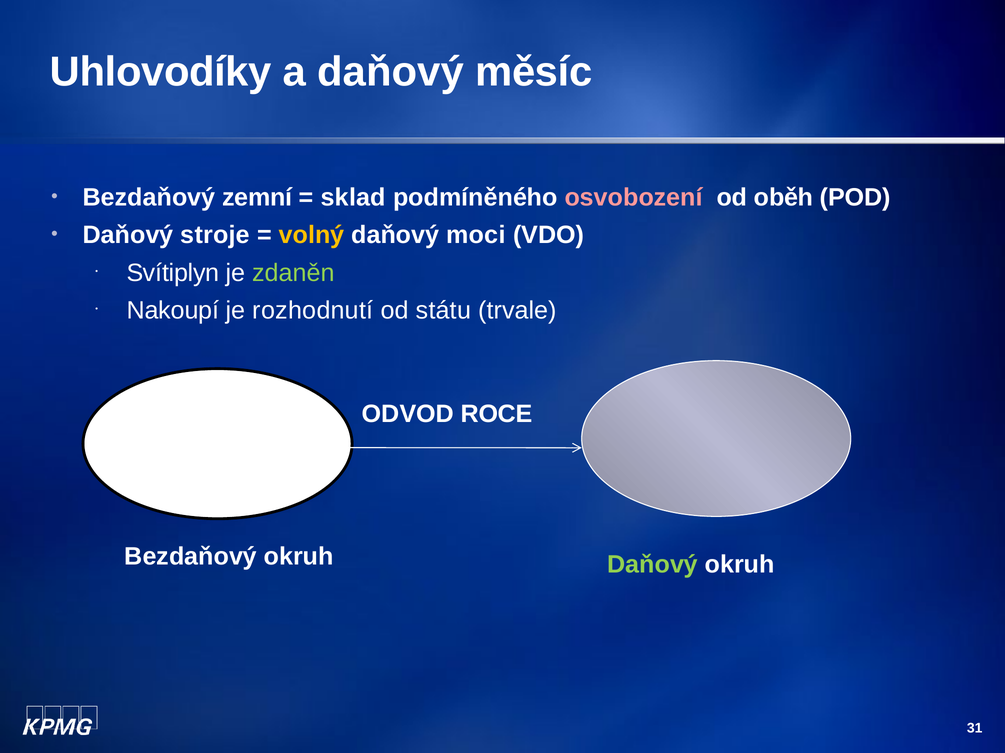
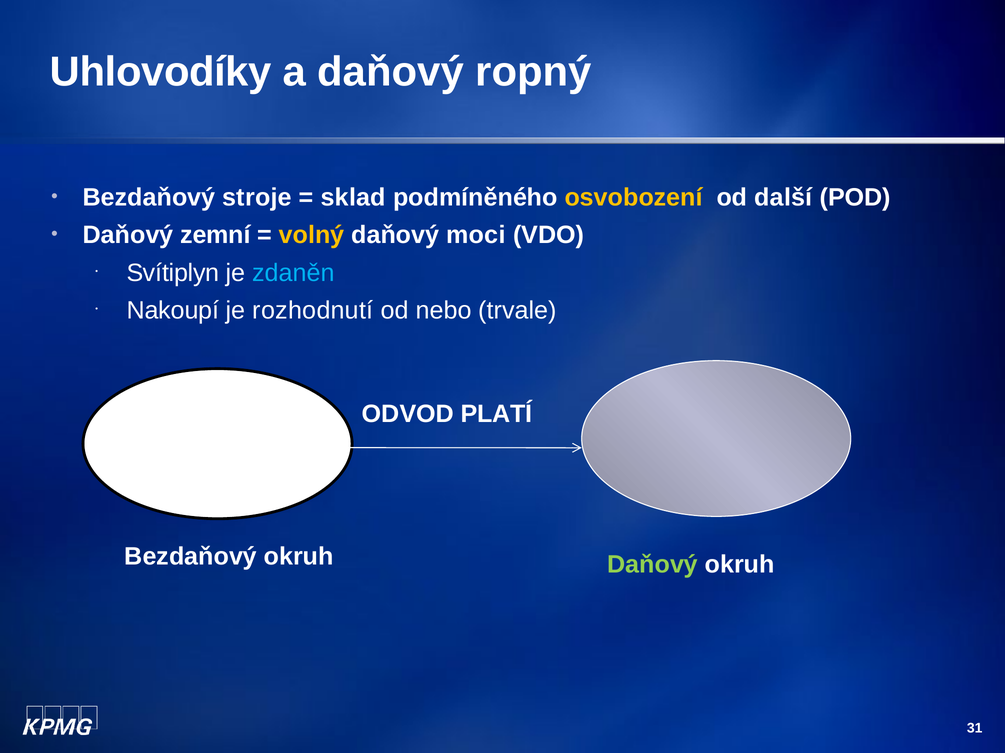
měsíc: měsíc -> ropný (534, 72)
zemní: zemní -> stroje (257, 198)
osvobození colour: pink -> yellow (634, 198)
oběh: oběh -> další (783, 198)
stroje: stroje -> zemní (215, 235)
zdaněn colour: light green -> light blue (293, 273)
státu: státu -> nebo (444, 311)
ROCE: ROCE -> PLATÍ (497, 414)
